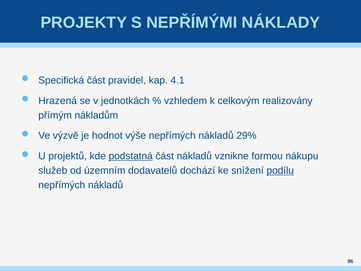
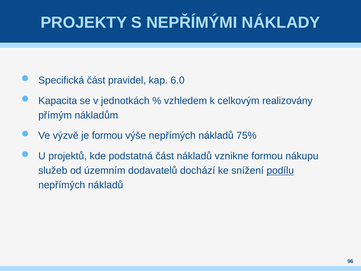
4.1: 4.1 -> 6.0 (178, 80)
Hrazená: Hrazená -> Kapacita (58, 101)
je hodnot: hodnot -> formou (107, 136)
29%: 29% -> 75% (246, 136)
podstatná underline: present -> none (131, 156)
